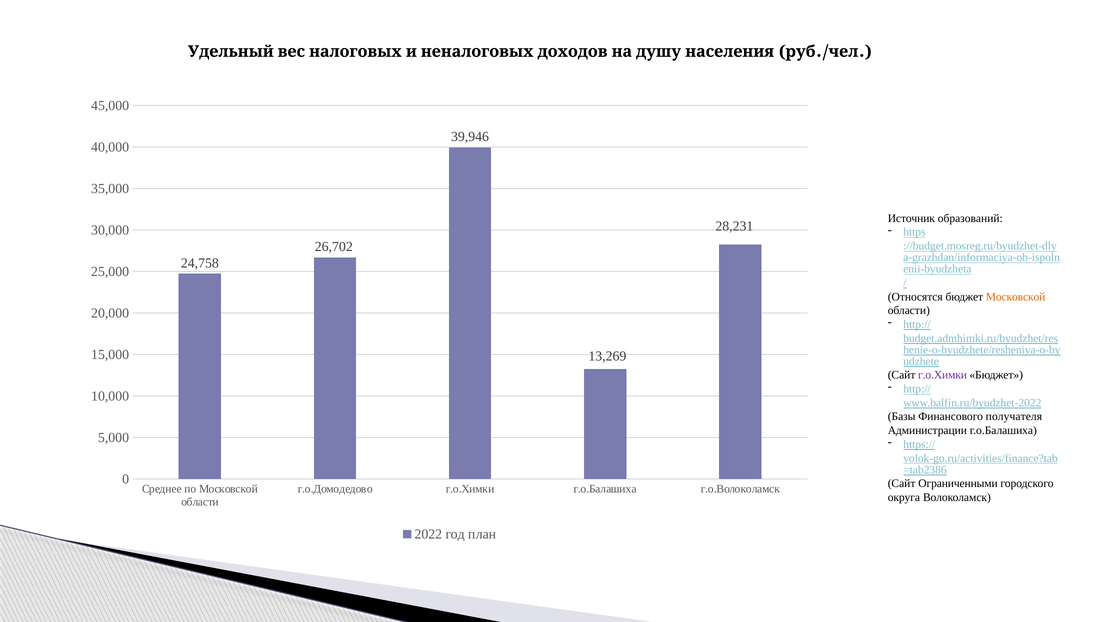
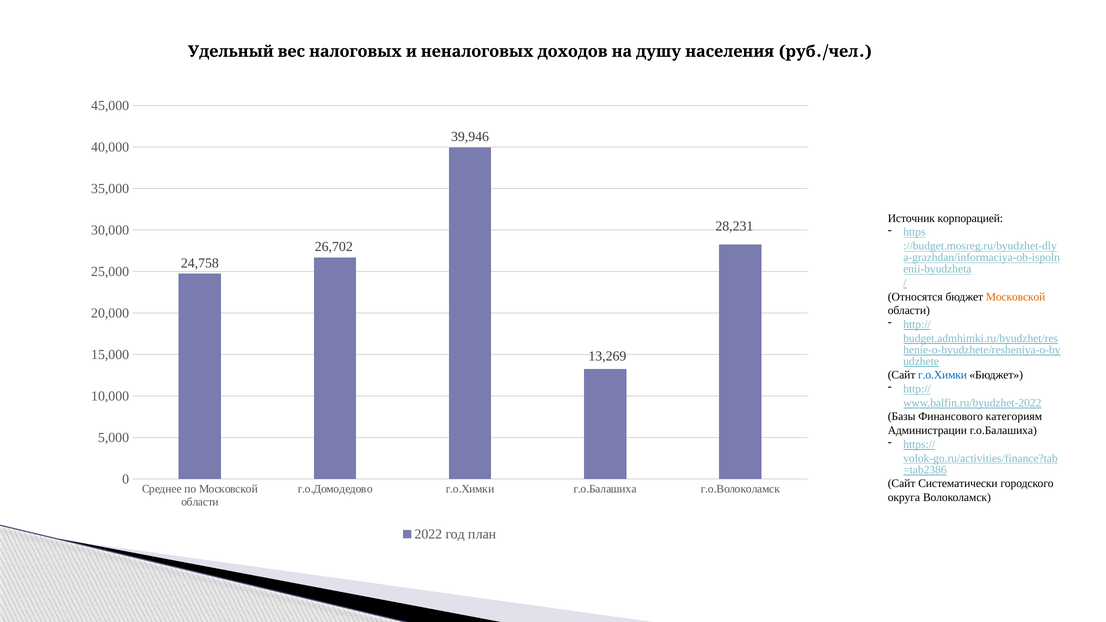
образований: образований -> корпорацией (970, 218)
г.о.Химки colour: purple -> blue (943, 375)
получателя: получателя -> категориям (1014, 417)
Ограниченными: Ограниченными -> Систематически (958, 484)
